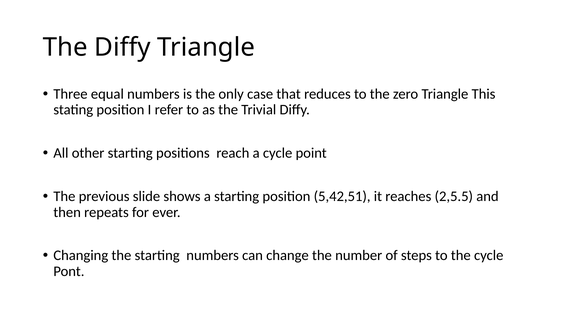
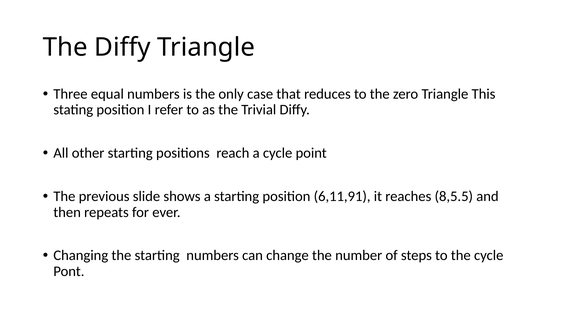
5,42,51: 5,42,51 -> 6,11,91 (342, 196)
2,5.5: 2,5.5 -> 8,5.5 (454, 196)
